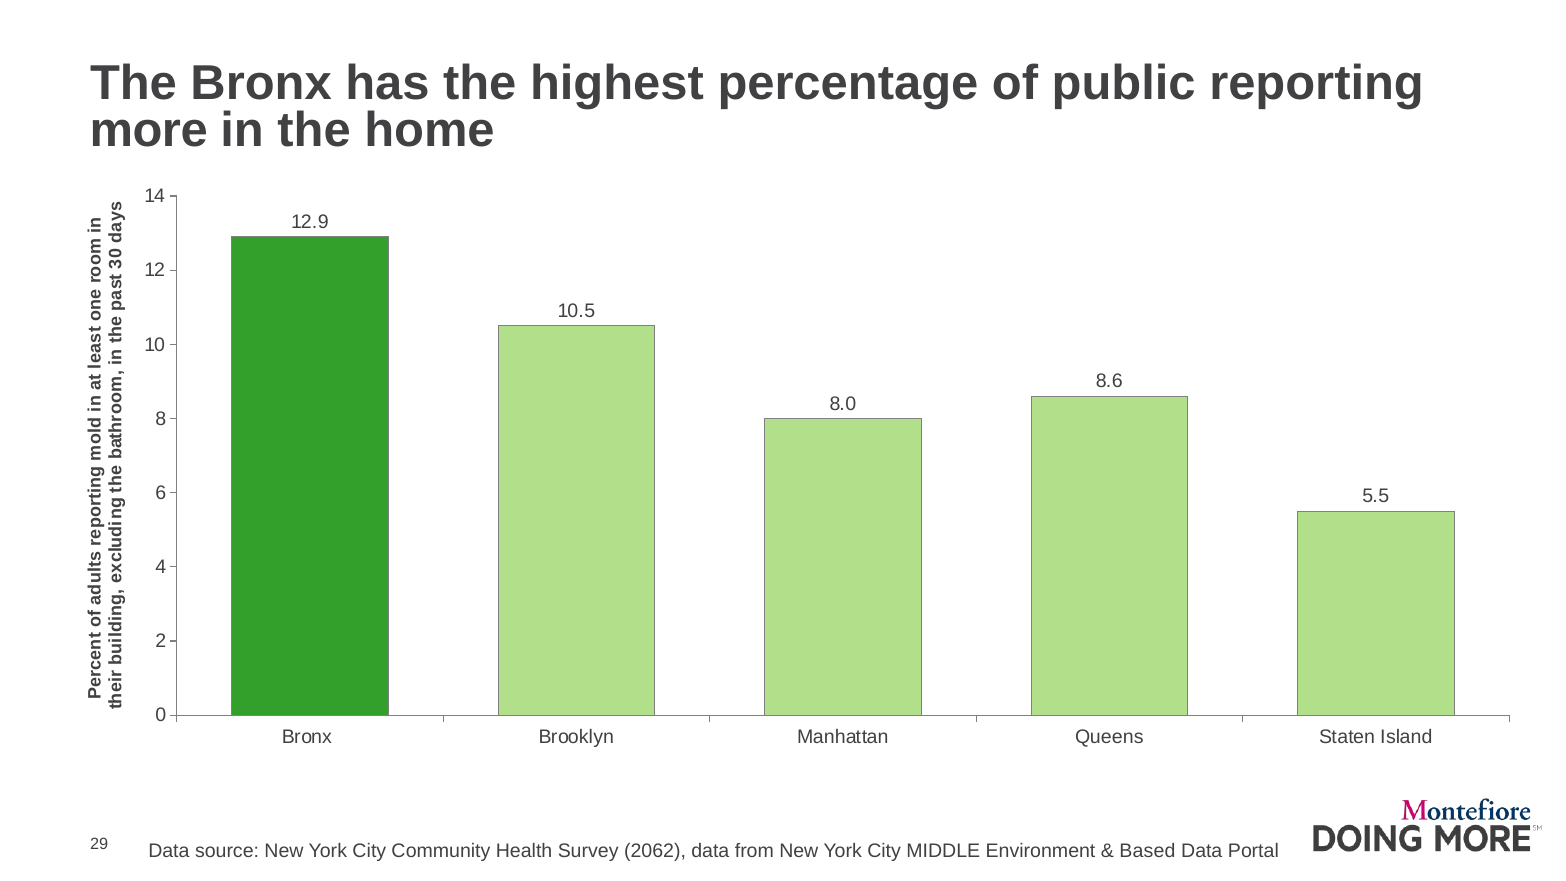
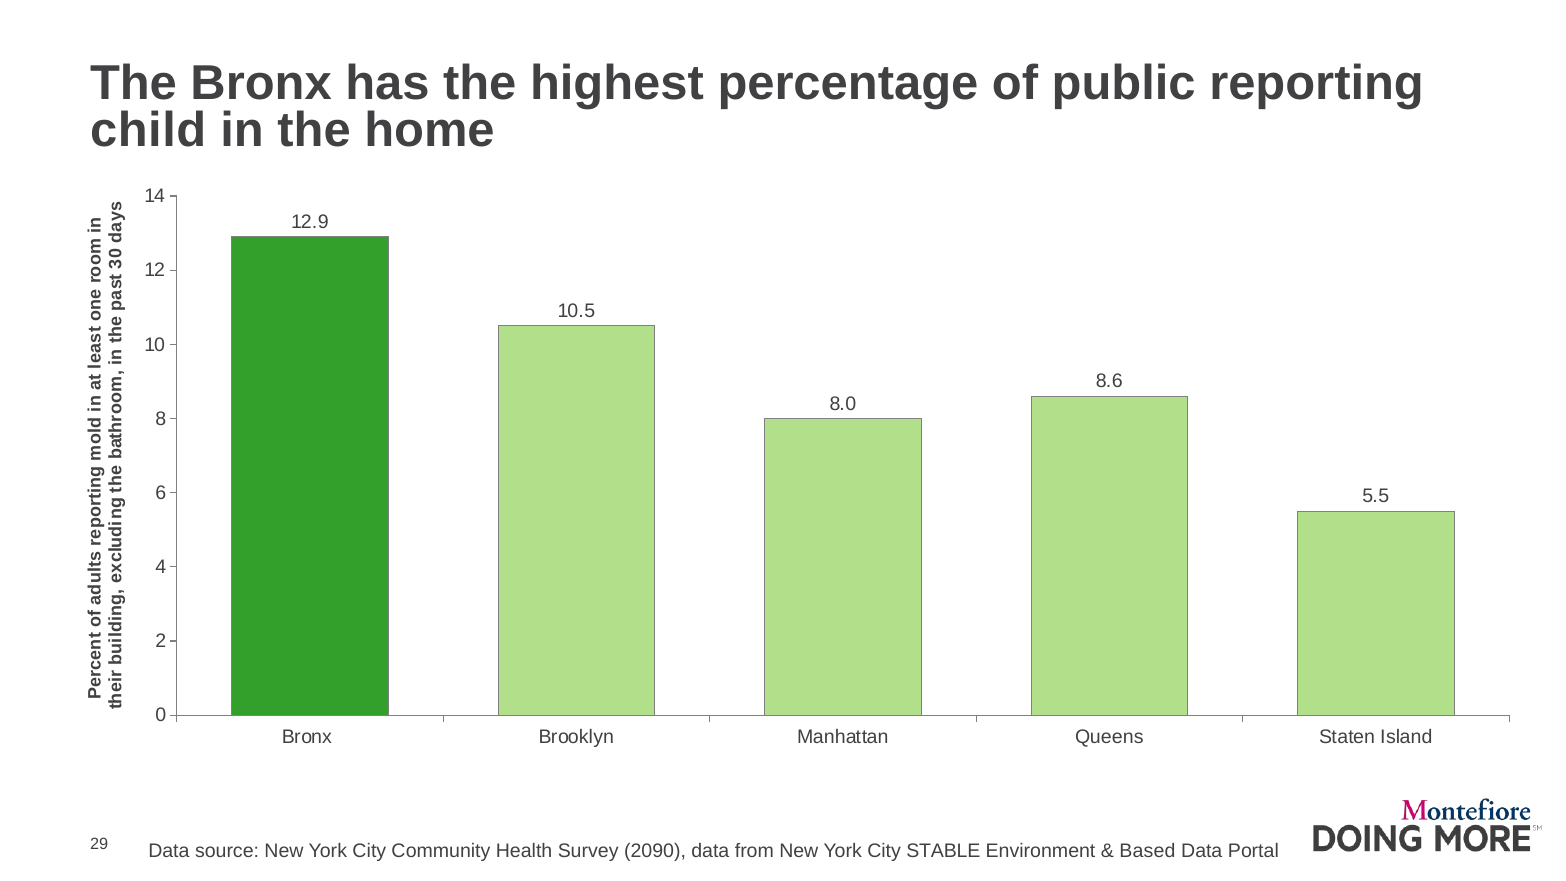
more: more -> child (148, 130)
2062: 2062 -> 2090 (655, 851)
MIDDLE: MIDDLE -> STABLE (943, 851)
